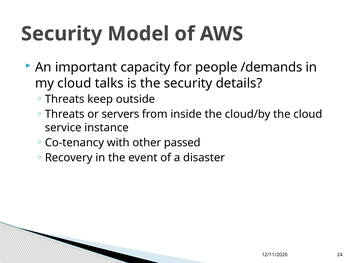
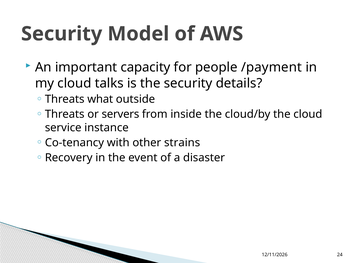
/demands: /demands -> /payment (271, 67)
keep: keep -> what (100, 99)
passed: passed -> strains (182, 143)
